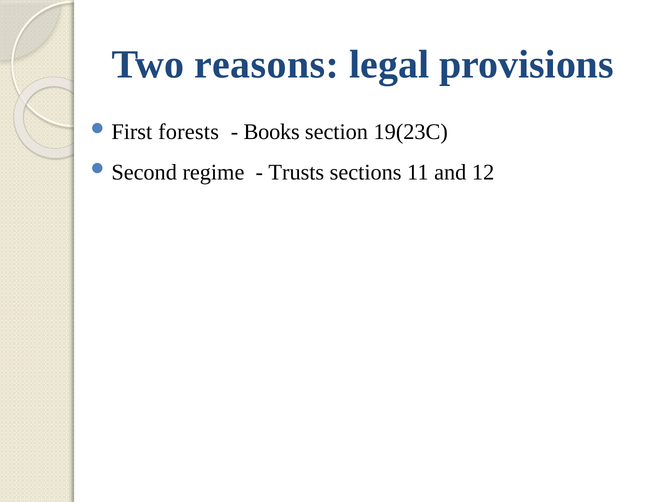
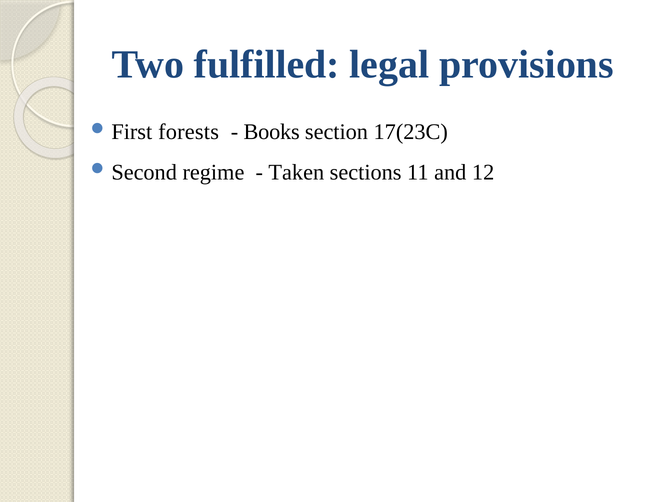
reasons: reasons -> fulfilled (267, 65)
19(23C: 19(23C -> 17(23C (411, 132)
Trusts: Trusts -> Taken (296, 172)
